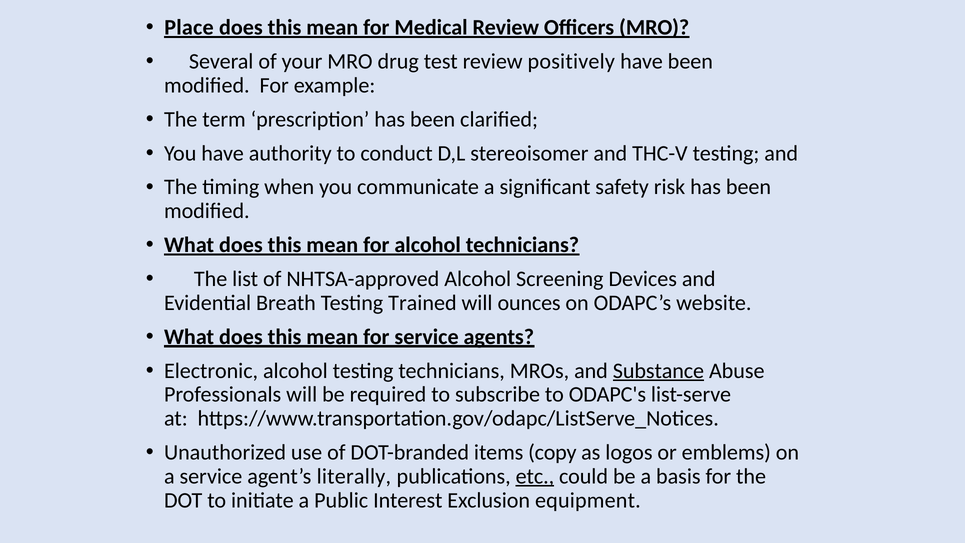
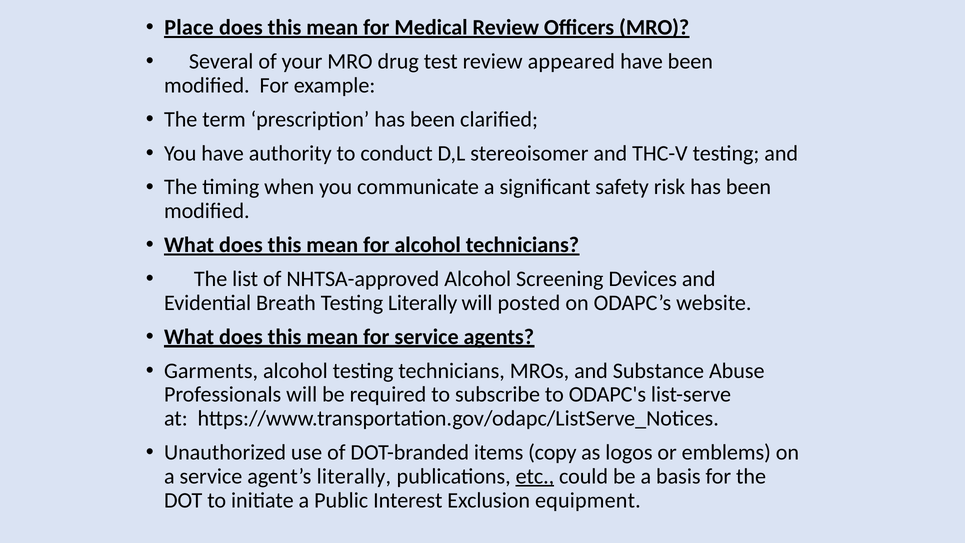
positively: positively -> appeared (571, 61)
Testing Trained: Trained -> Literally (423, 303)
ounces: ounces -> posted (529, 303)
Electronic: Electronic -> Garments (211, 371)
Substance underline: present -> none (658, 371)
